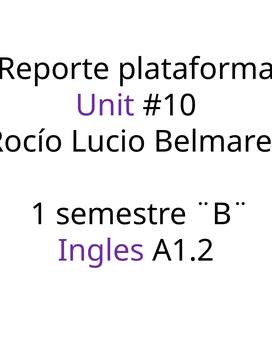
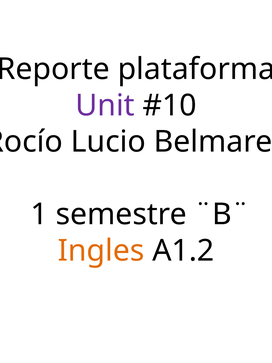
Ingles colour: purple -> orange (101, 250)
